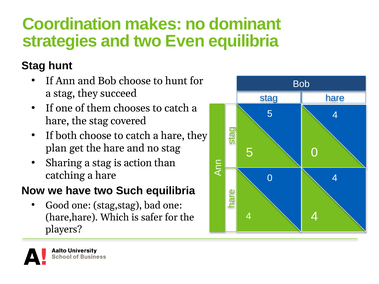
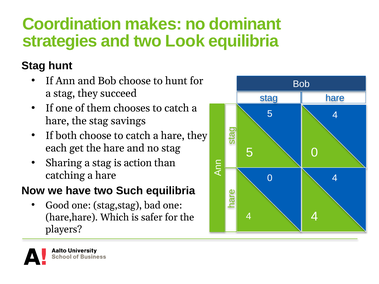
Even: Even -> Look (185, 41)
covered: covered -> savings (128, 121)
plan: plan -> each (56, 148)
